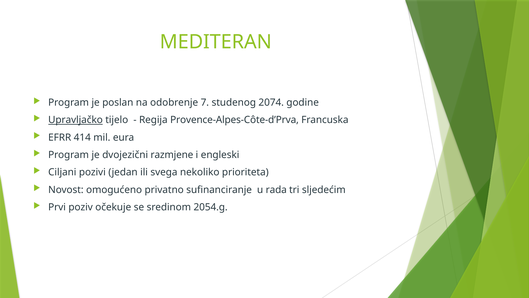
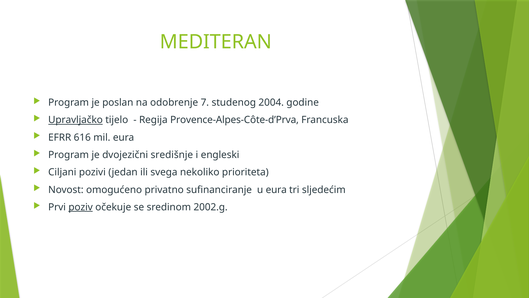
2074: 2074 -> 2004 (271, 102)
414: 414 -> 616 (82, 137)
razmjene: razmjene -> središnje (172, 155)
u rada: rada -> eura (276, 189)
poziv underline: none -> present (81, 207)
2054.g: 2054.g -> 2002.g (211, 207)
